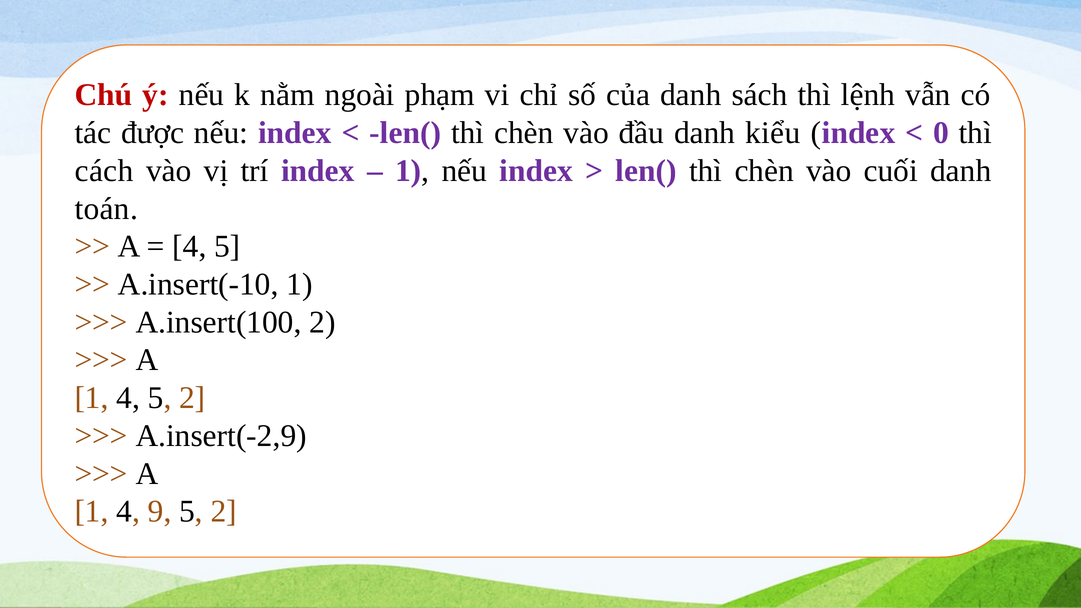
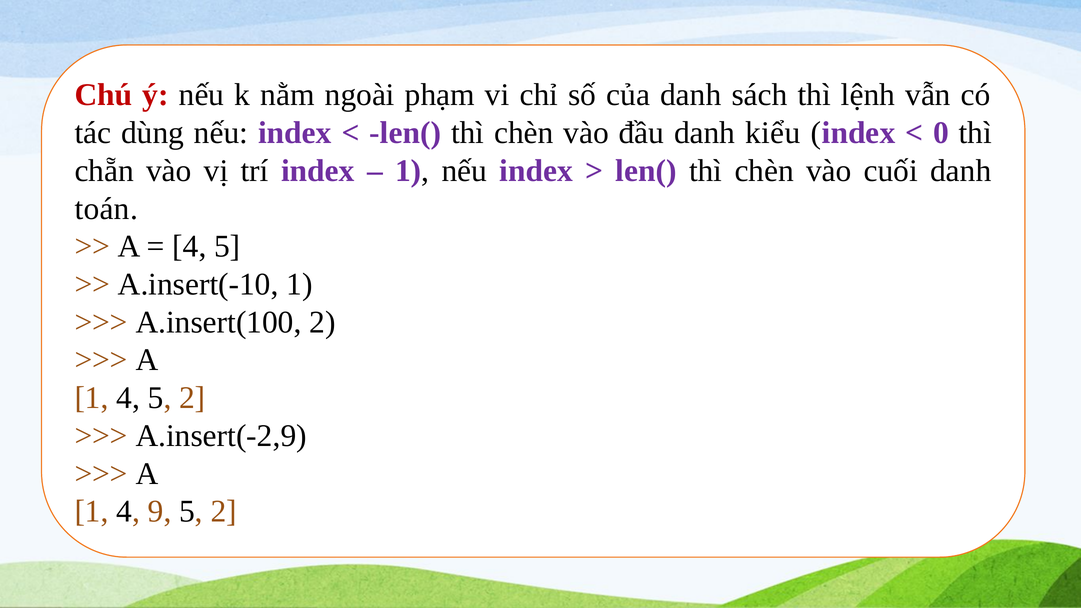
được: được -> dùng (153, 133)
cách: cách -> chẵn (104, 171)
